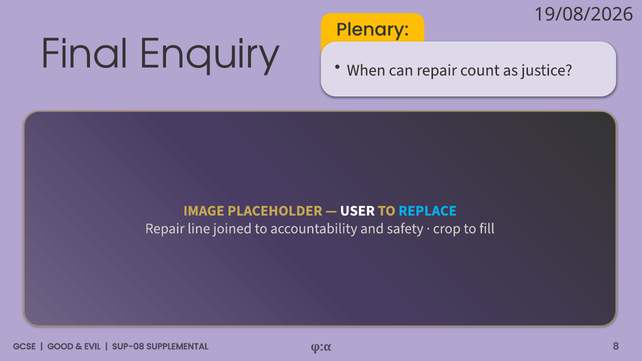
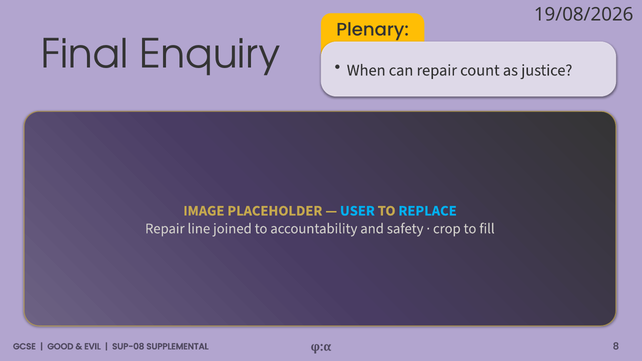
USER colour: white -> light blue (357, 211)
